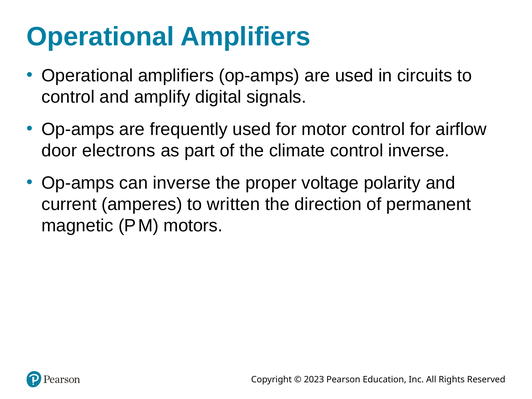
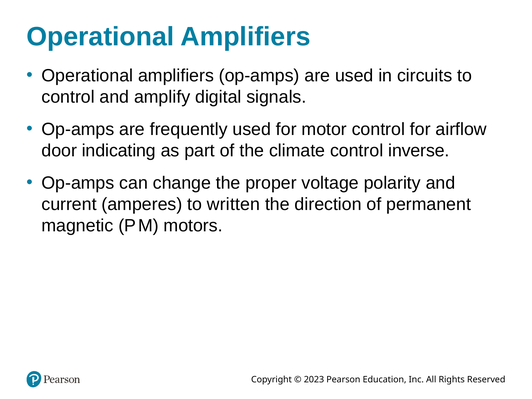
electrons: electrons -> indicating (119, 151)
can inverse: inverse -> change (182, 183)
